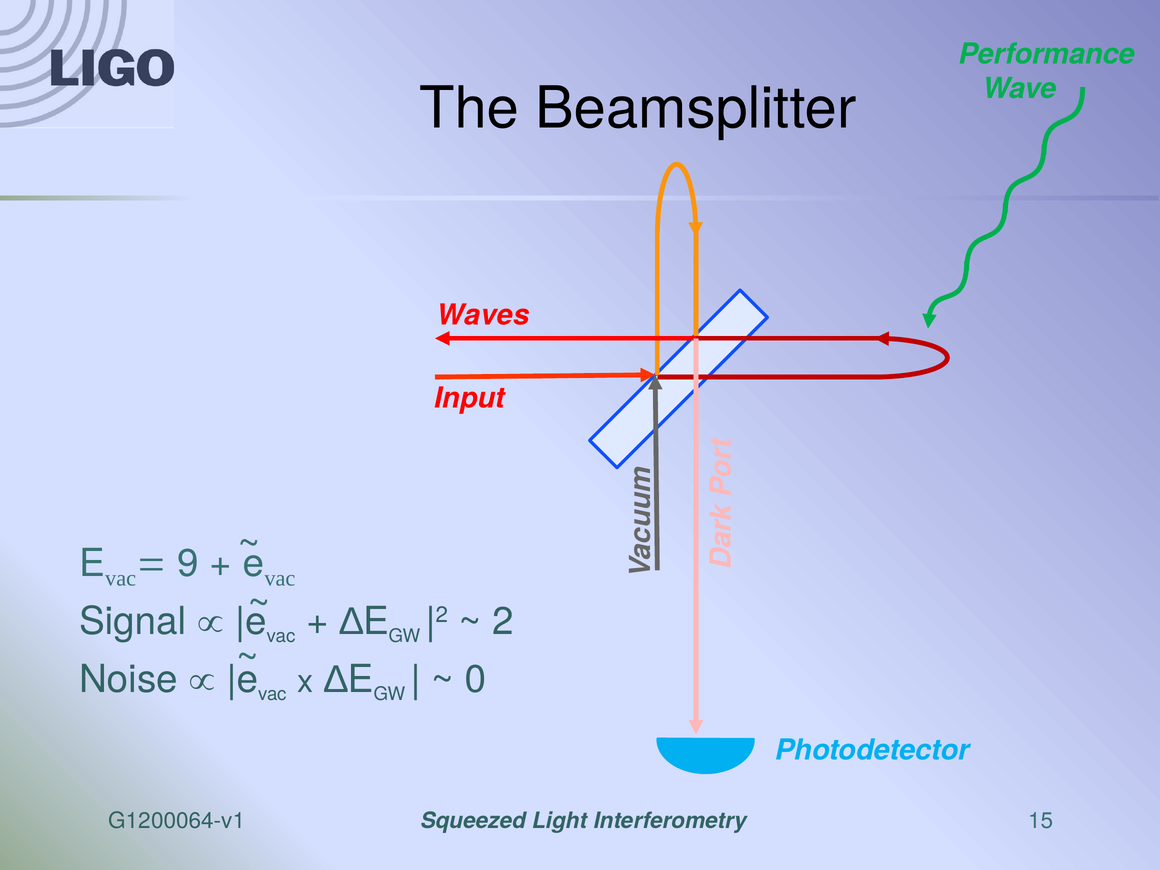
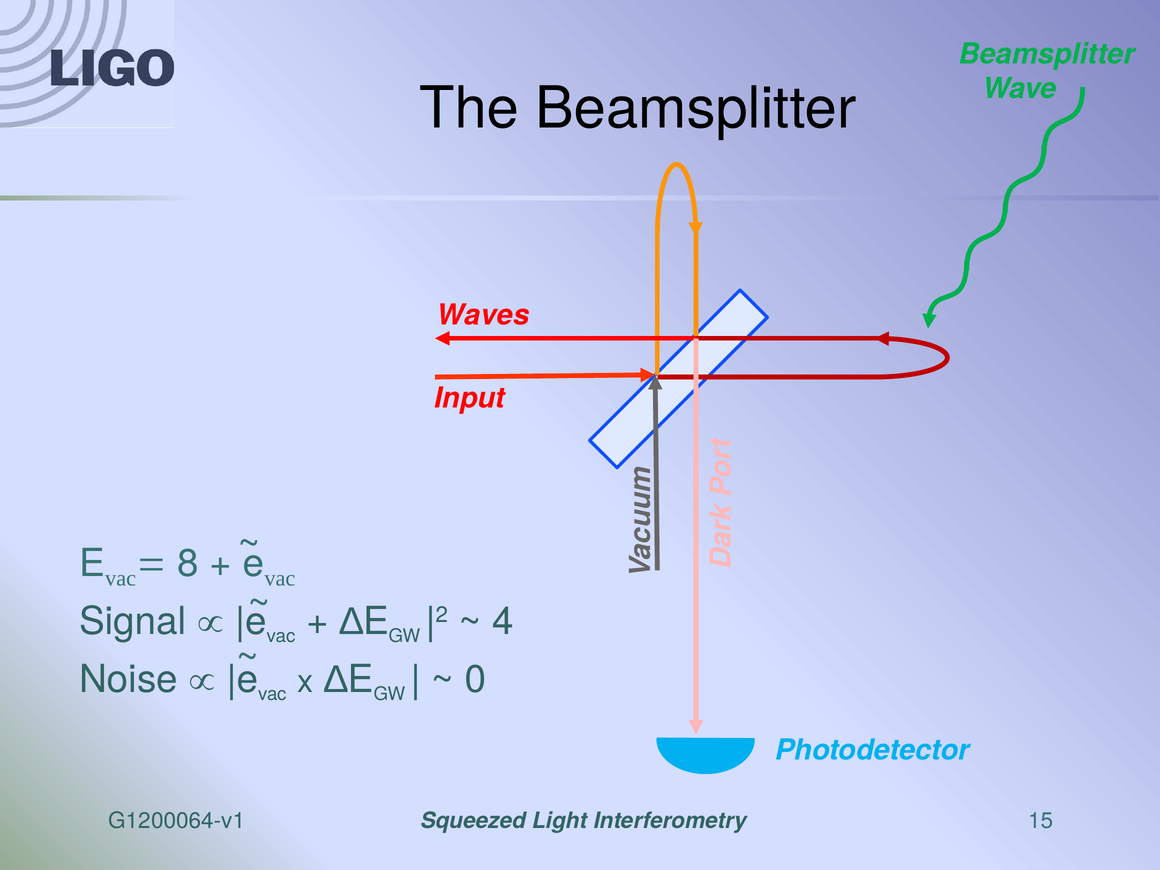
Performance: Performance -> Beamsplitter (1047, 54)
9: 9 -> 8 (188, 563)
2: 2 -> 4 (503, 621)
